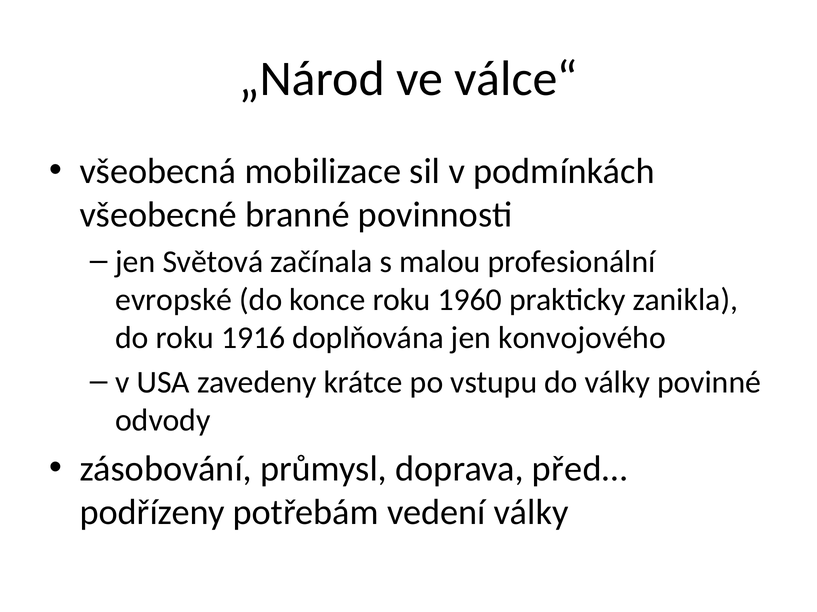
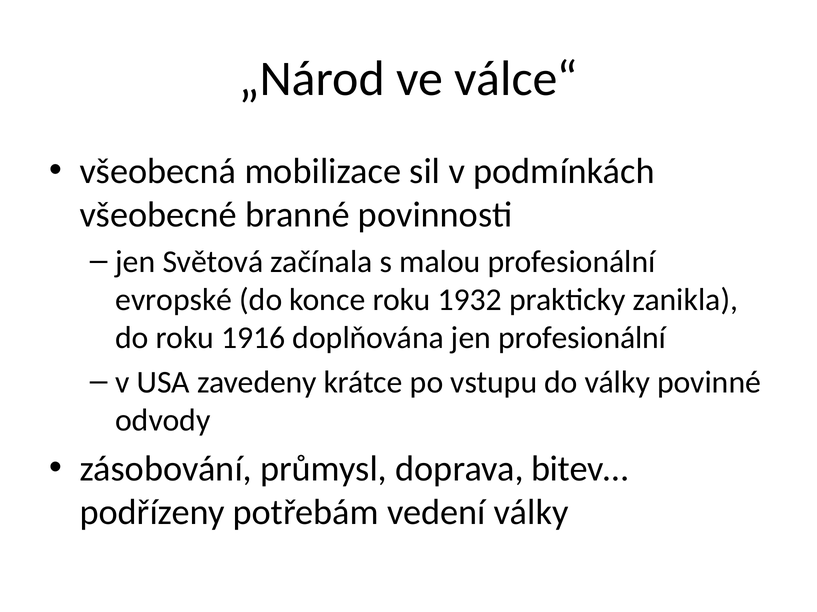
1960: 1960 -> 1932 (470, 300)
jen konvojového: konvojového -> profesionální (582, 338)
před…: před… -> bitev… (580, 469)
